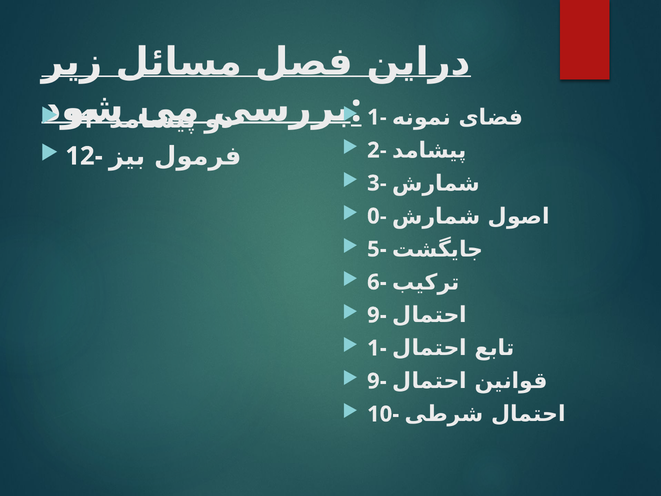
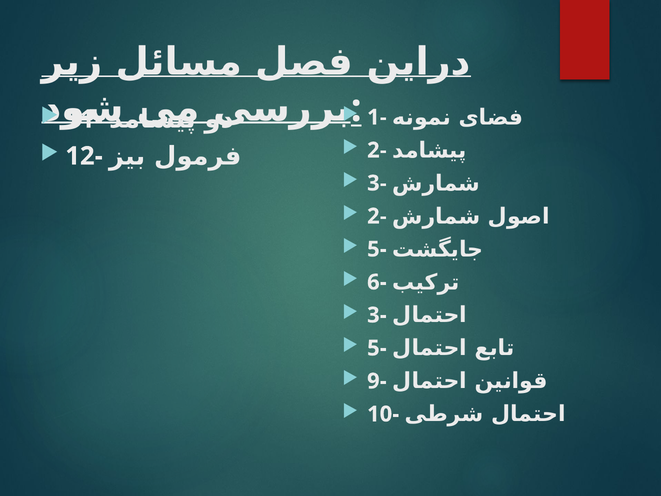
0-: 0- -> 2- (377, 216)
9-: 9- -> 3- (377, 315)
1-: 1- -> 5- (377, 348)
